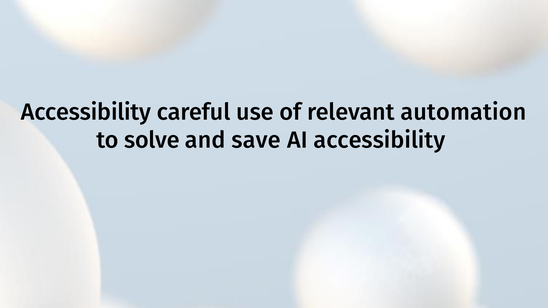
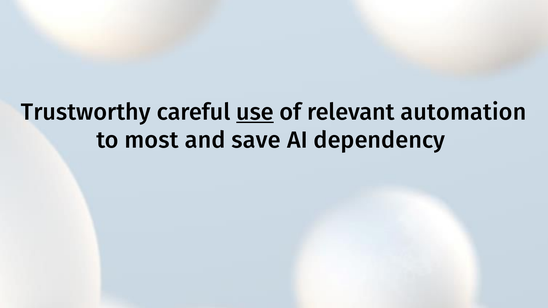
Accessibility: Accessibility -> Trustworthy (86, 112)
use underline: none -> present (255, 112)
solve: solve -> most (152, 140)
AI accessibility: accessibility -> dependency (379, 140)
